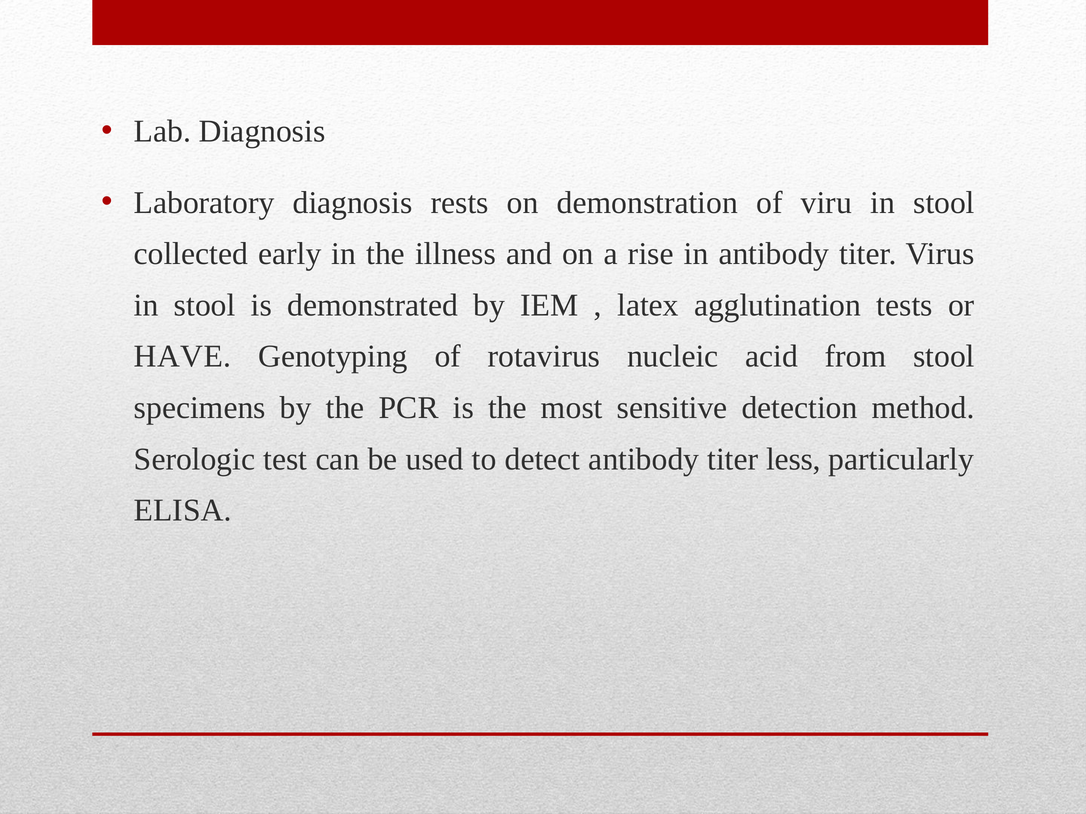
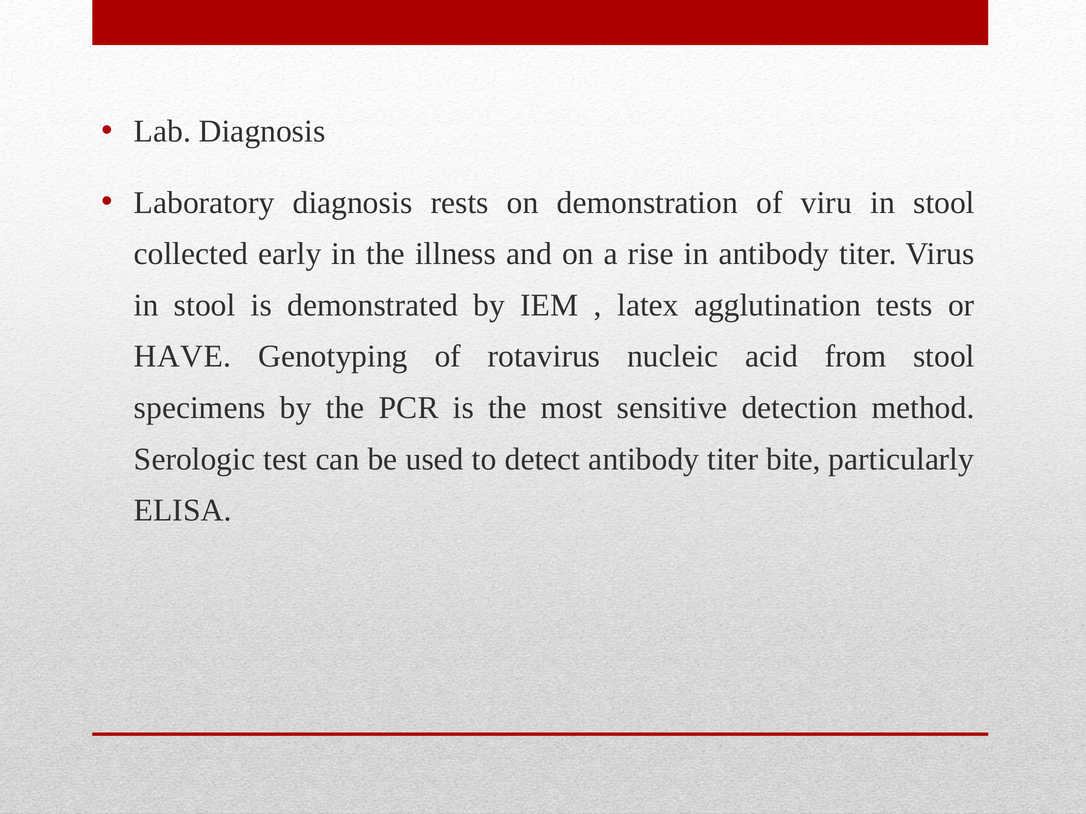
less: less -> bite (794, 459)
